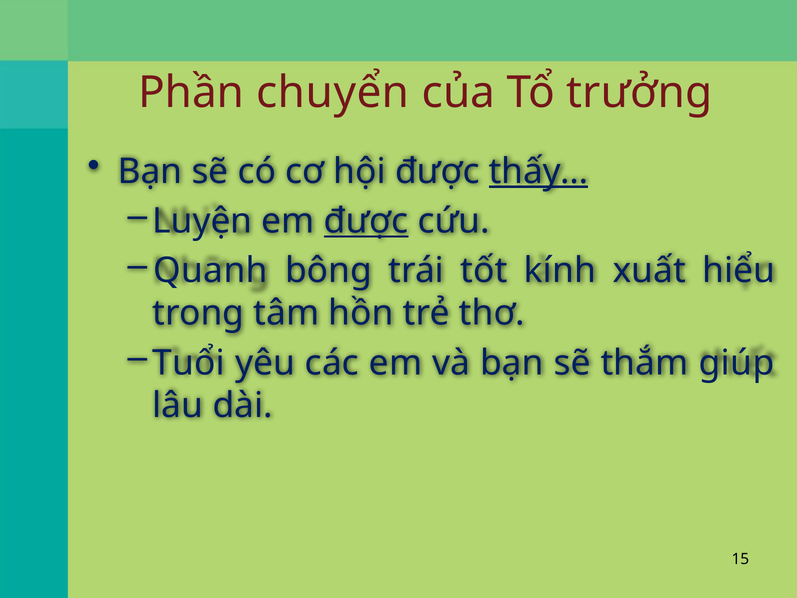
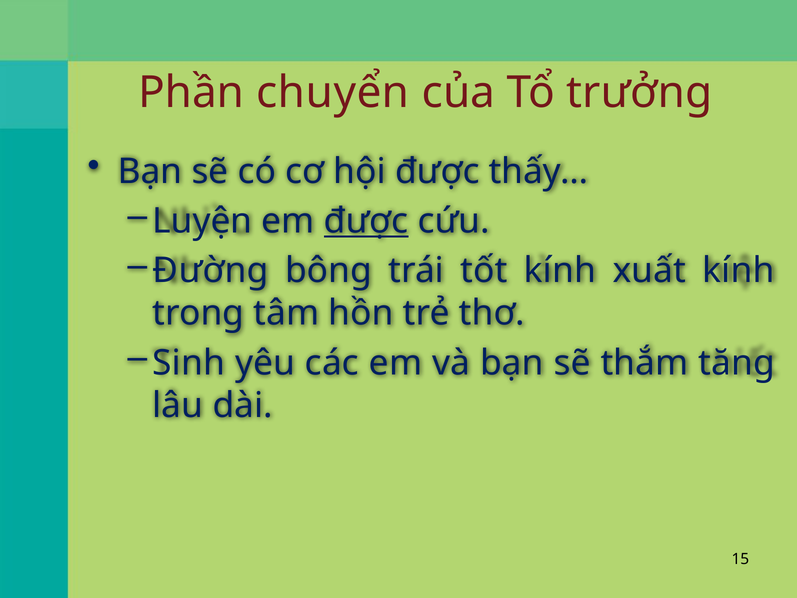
thấy… underline: present -> none (539, 171)
Quanh: Quanh -> Đường (210, 271)
xuất hiểu: hiểu -> kính (739, 271)
Tuổi: Tuổi -> Sinh (189, 363)
giúp: giúp -> tăng (737, 363)
